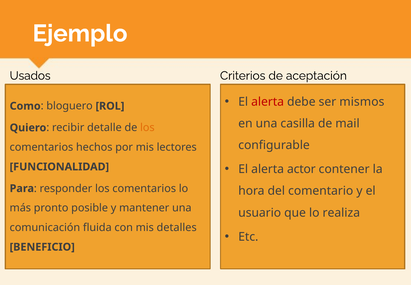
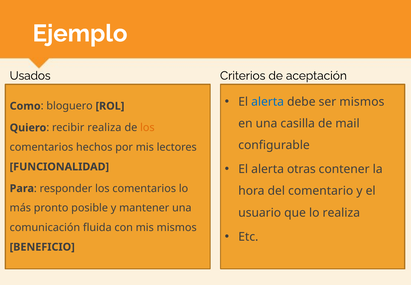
alerta colour: red -> blue (268, 102)
recibir detalle: detalle -> realiza (104, 128)
actor: actor -> otras (301, 169)
mis detalles: detalles -> mismos (177, 227)
